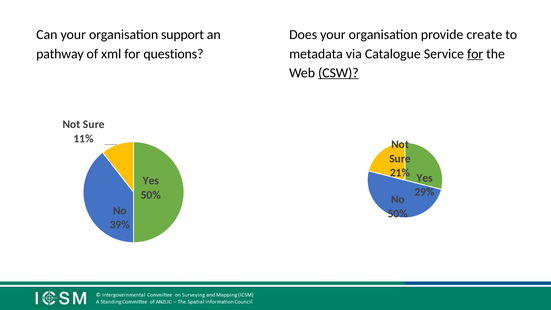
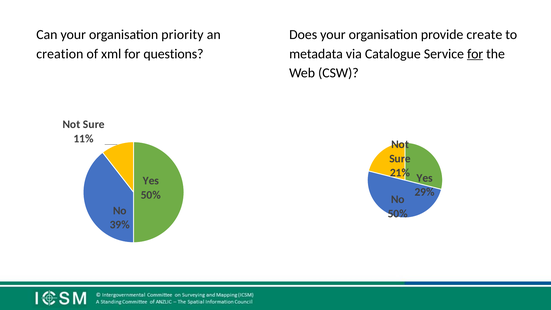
support: support -> priority (182, 35)
pathway: pathway -> creation (60, 54)
CSW underline: present -> none (338, 73)
